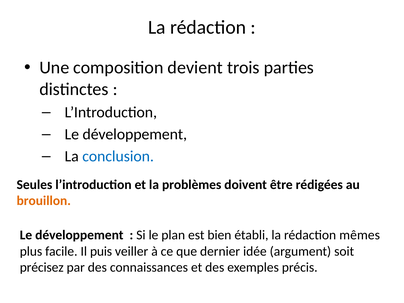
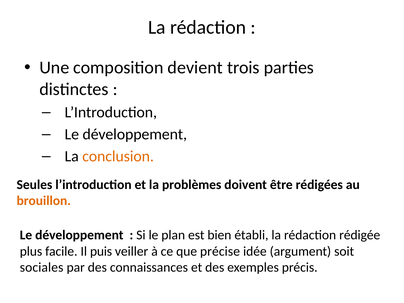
conclusion colour: blue -> orange (118, 156)
mêmes: mêmes -> rédigée (360, 235)
dernier: dernier -> précise (220, 251)
précisez: précisez -> sociales (42, 267)
